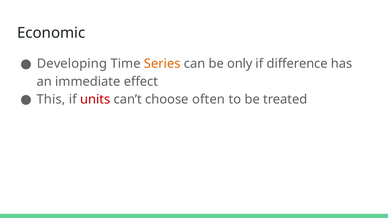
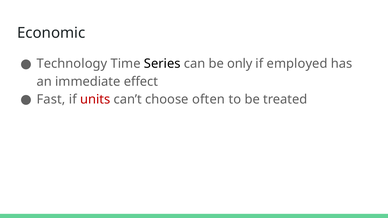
Developing: Developing -> Technology (72, 64)
Series colour: orange -> black (162, 64)
difference: difference -> employed (297, 64)
This: This -> Fast (51, 99)
